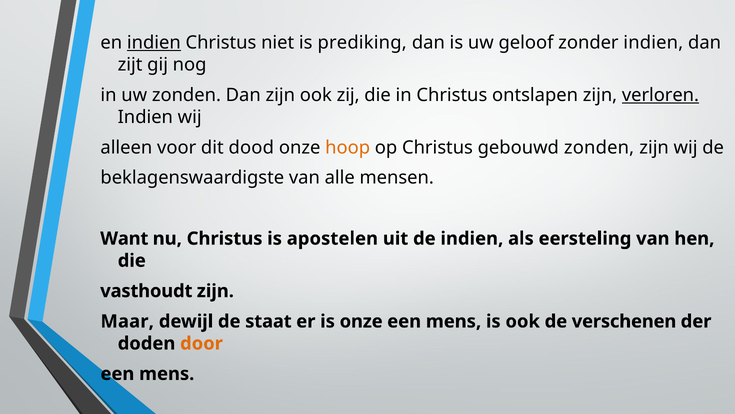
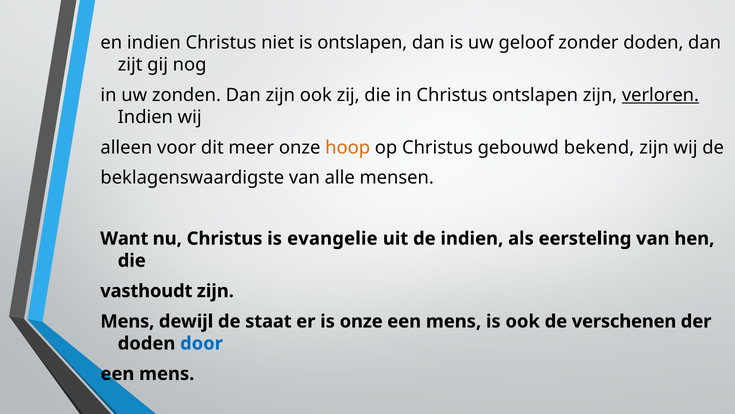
indien underline: present -> none (154, 43)
is prediking: prediking -> ontslapen (362, 43)
zonder indien: indien -> doden (653, 43)
dood: dood -> meer (251, 147)
gebouwd zonden: zonden -> bekend (599, 147)
apostelen: apostelen -> evangelie (332, 238)
Maar: Maar -> Mens (127, 321)
door colour: orange -> blue (202, 343)
